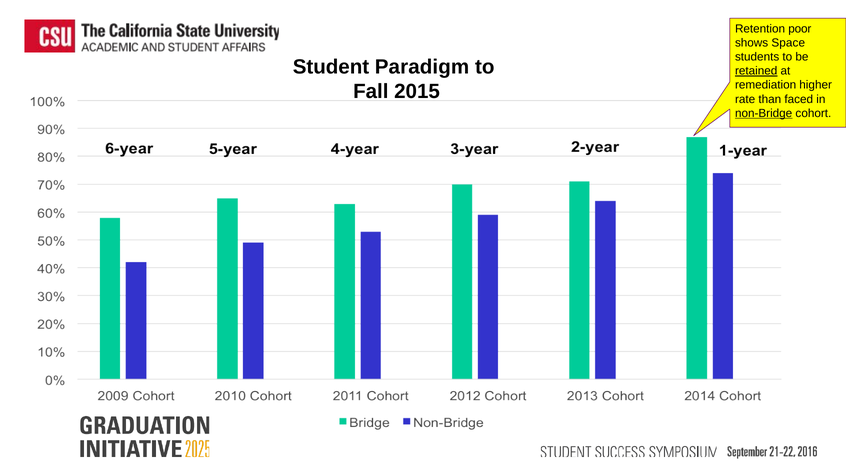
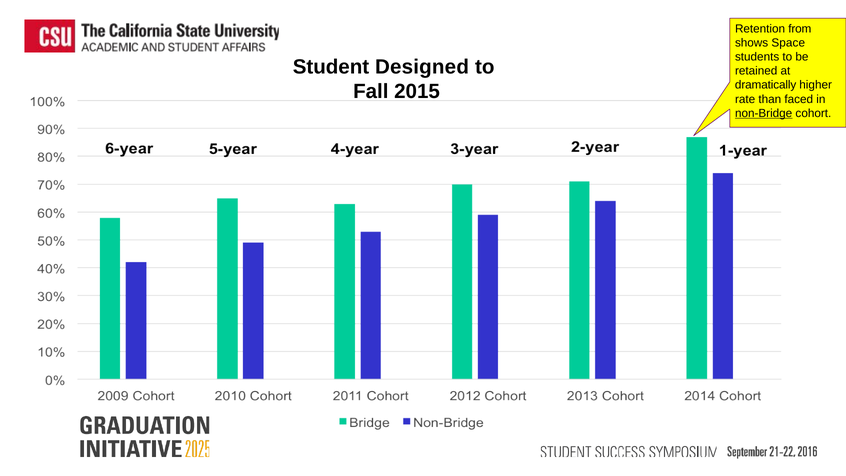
poor: poor -> from (800, 29)
Paradigm: Paradigm -> Designed (422, 67)
retained underline: present -> none (756, 71)
remediation: remediation -> dramatically (766, 85)
